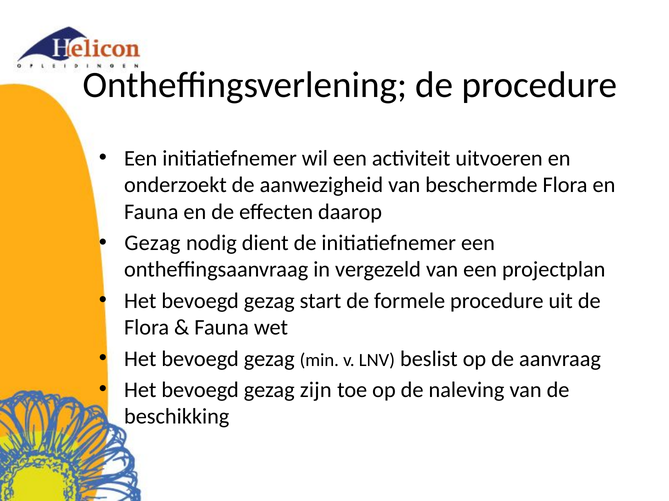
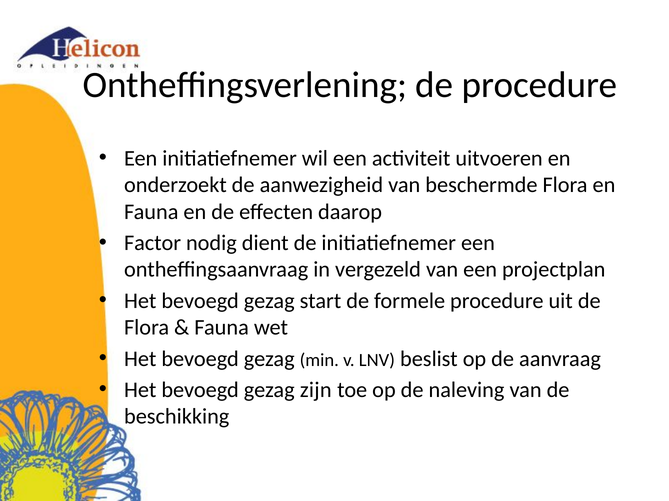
Gezag: Gezag -> Factor (153, 243)
